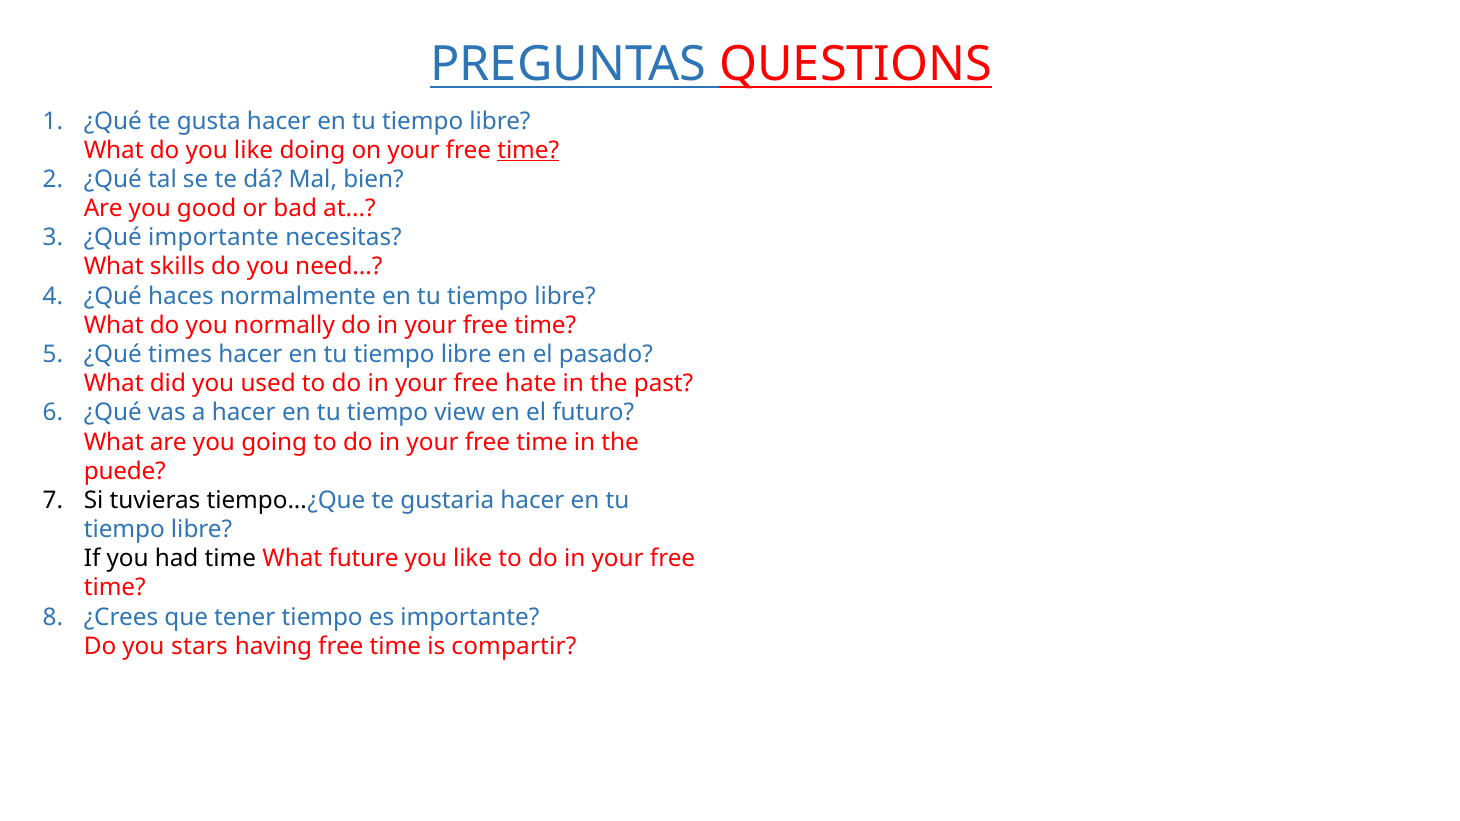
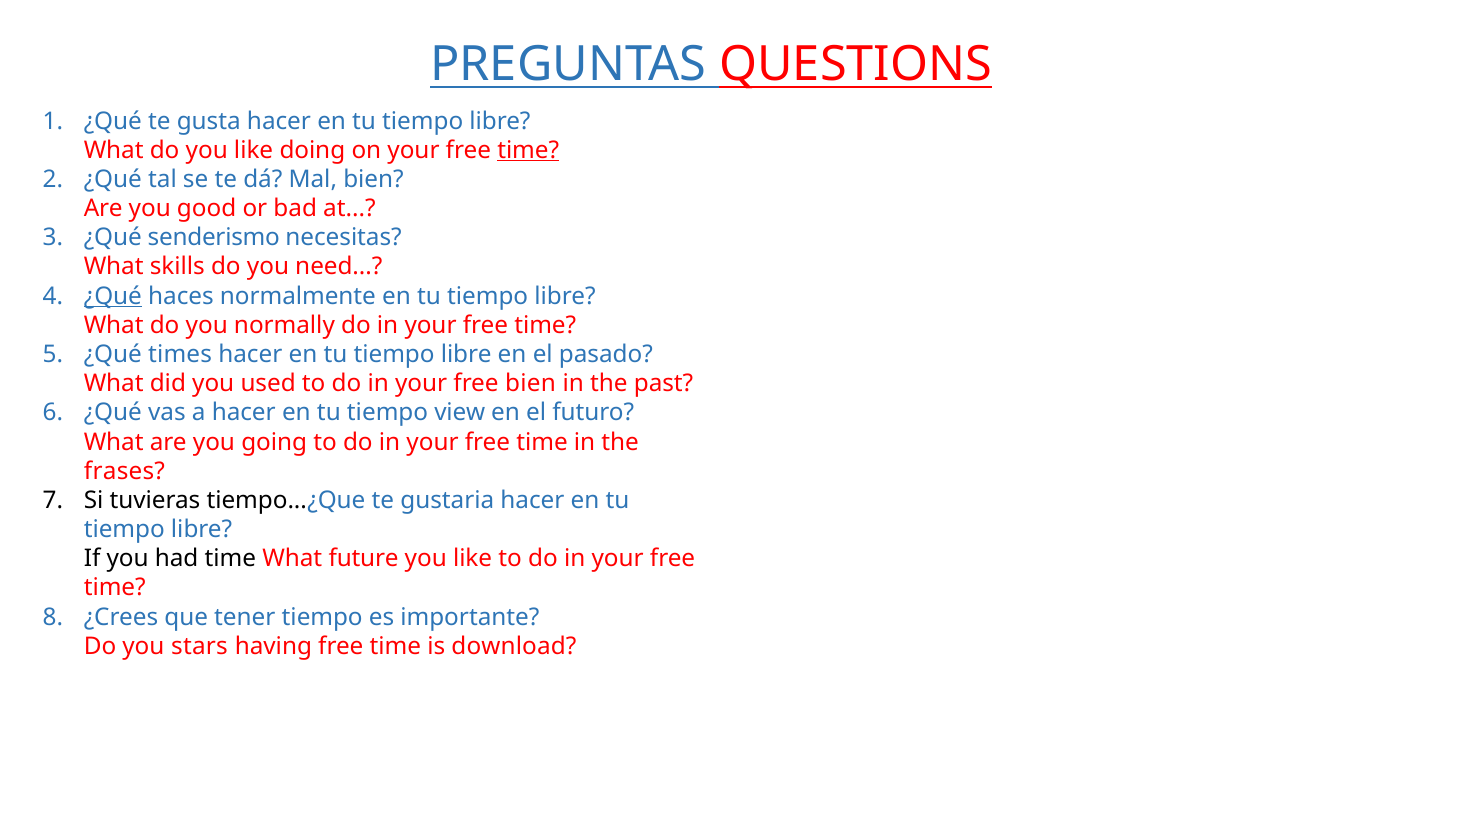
¿Qué importante: importante -> senderismo (214, 238)
¿Qué underline: none -> present (113, 296)
free hate: hate -> bien (531, 384)
puede: puede -> frases (125, 471)
compartir: compartir -> download (514, 646)
